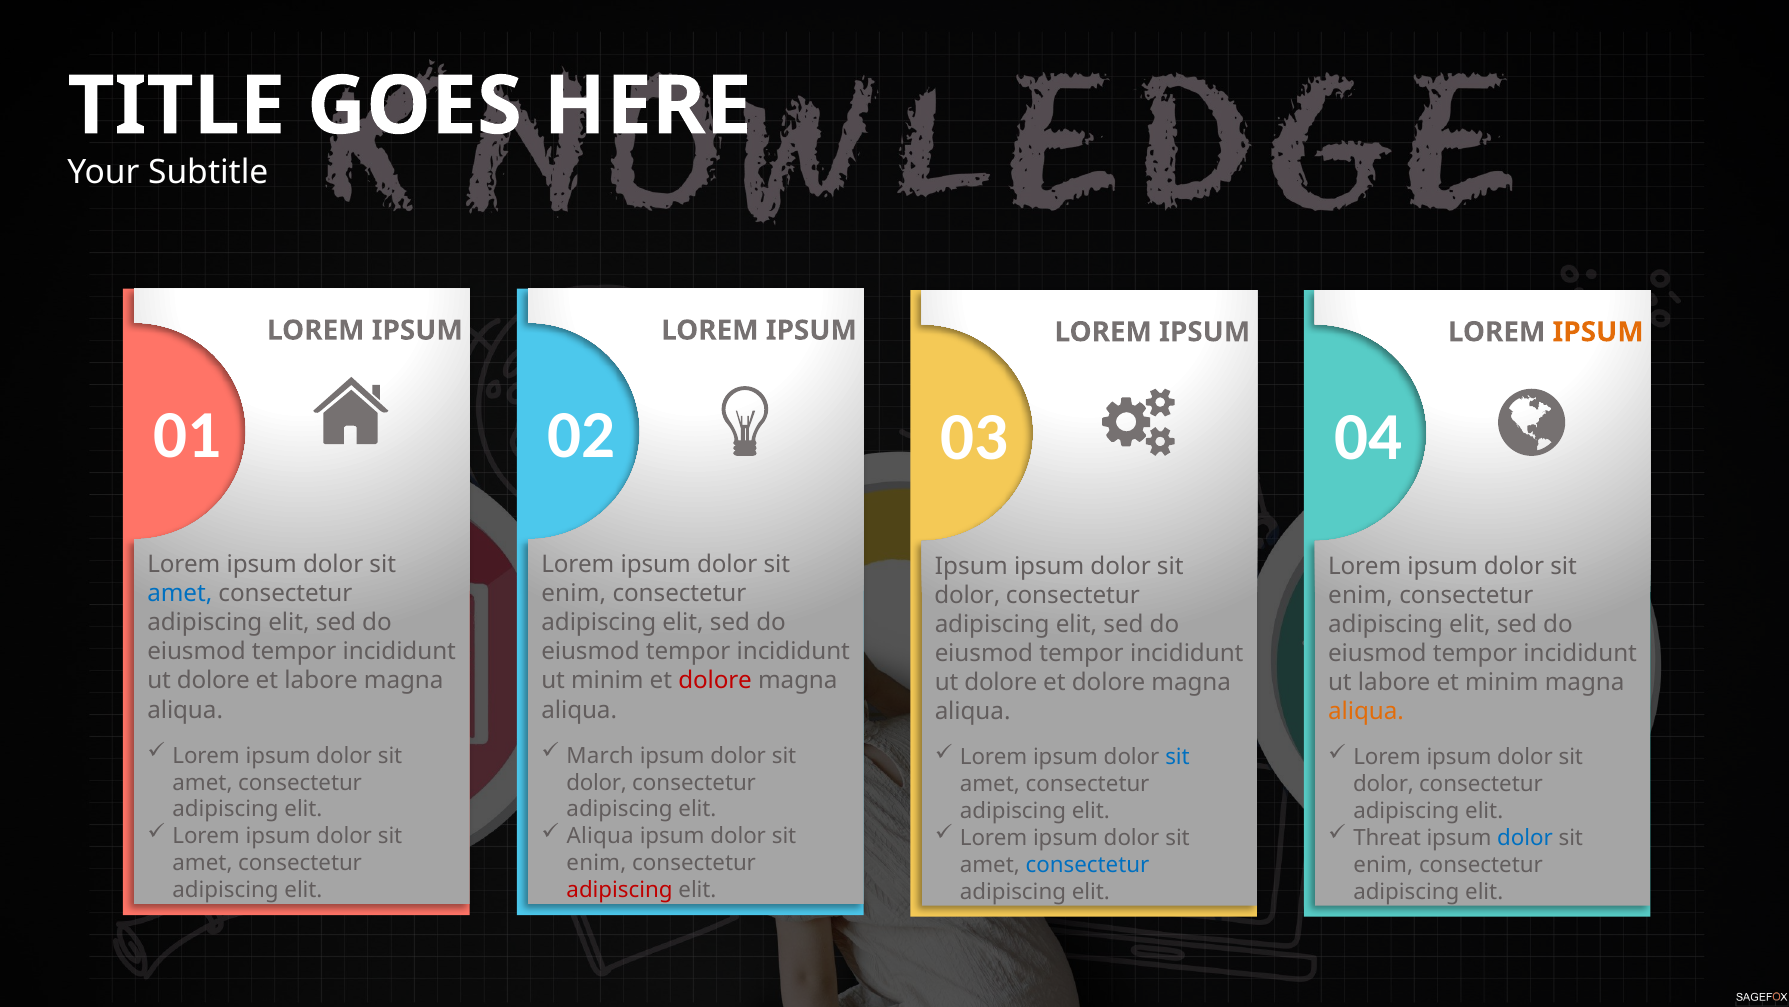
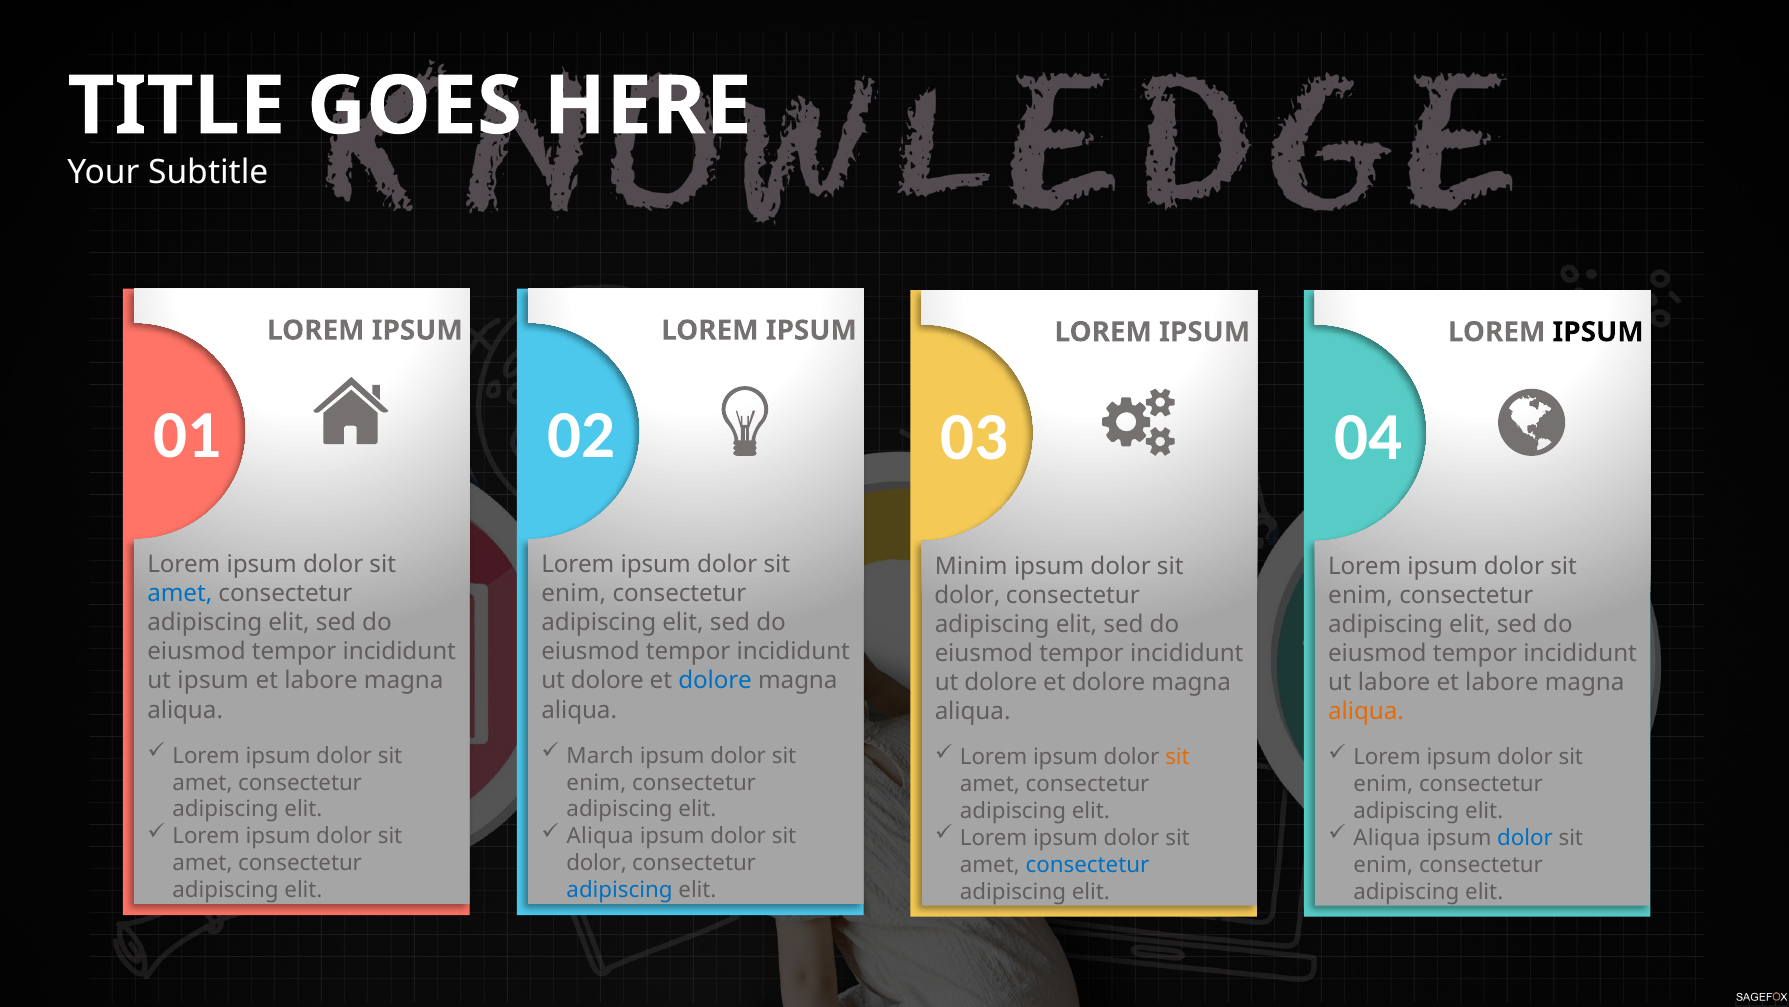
IPSUM colour: orange -> black (1598, 332)
Ipsum: Ipsum -> Minim (971, 566)
dolore: dolore -> ipsum (213, 681)
minim: minim -> dolore (607, 681)
dolore colour: red -> blue (715, 681)
labore et minim: minim -> labore (1502, 682)
sit colour: blue -> orange (1178, 757)
dolor: dolor -> enim (596, 782)
dolor: dolor -> enim (1383, 784)
Threat: Threat -> Aliqua (1387, 837)
enim: enim -> dolor (597, 863)
adipiscing colour: red -> blue (620, 889)
